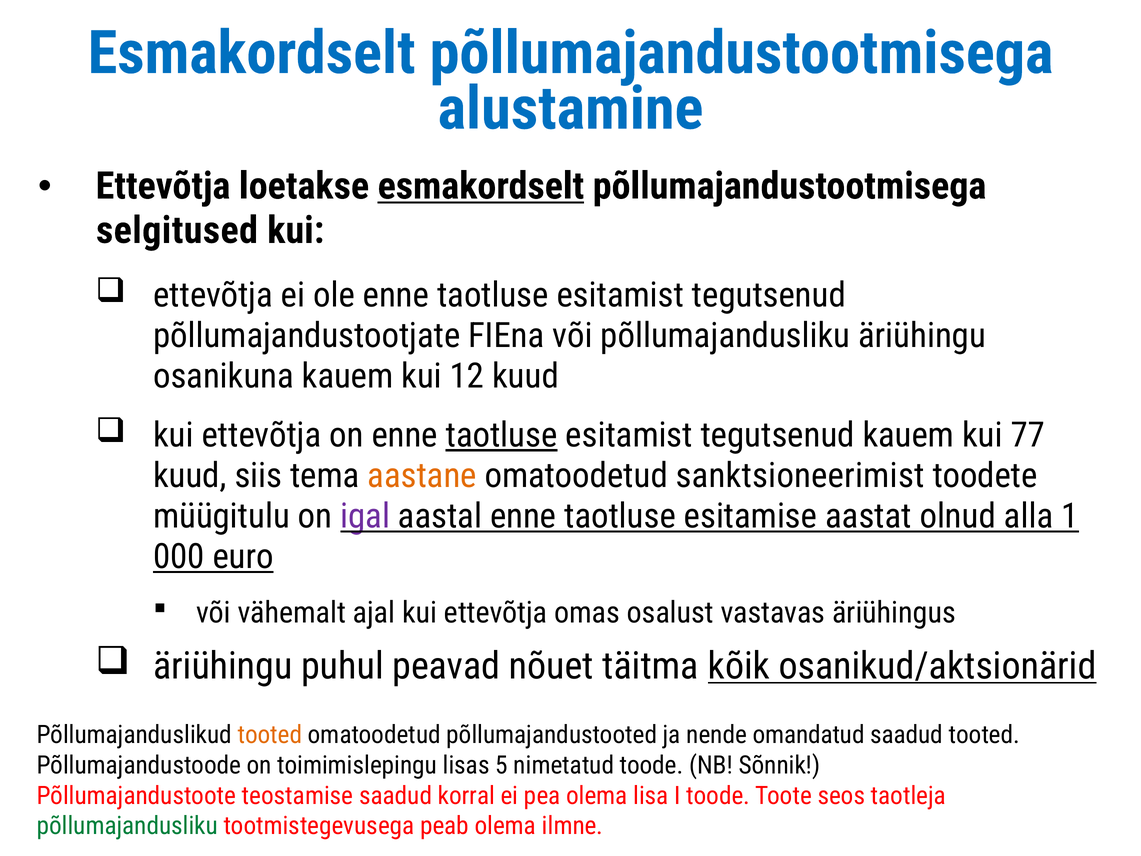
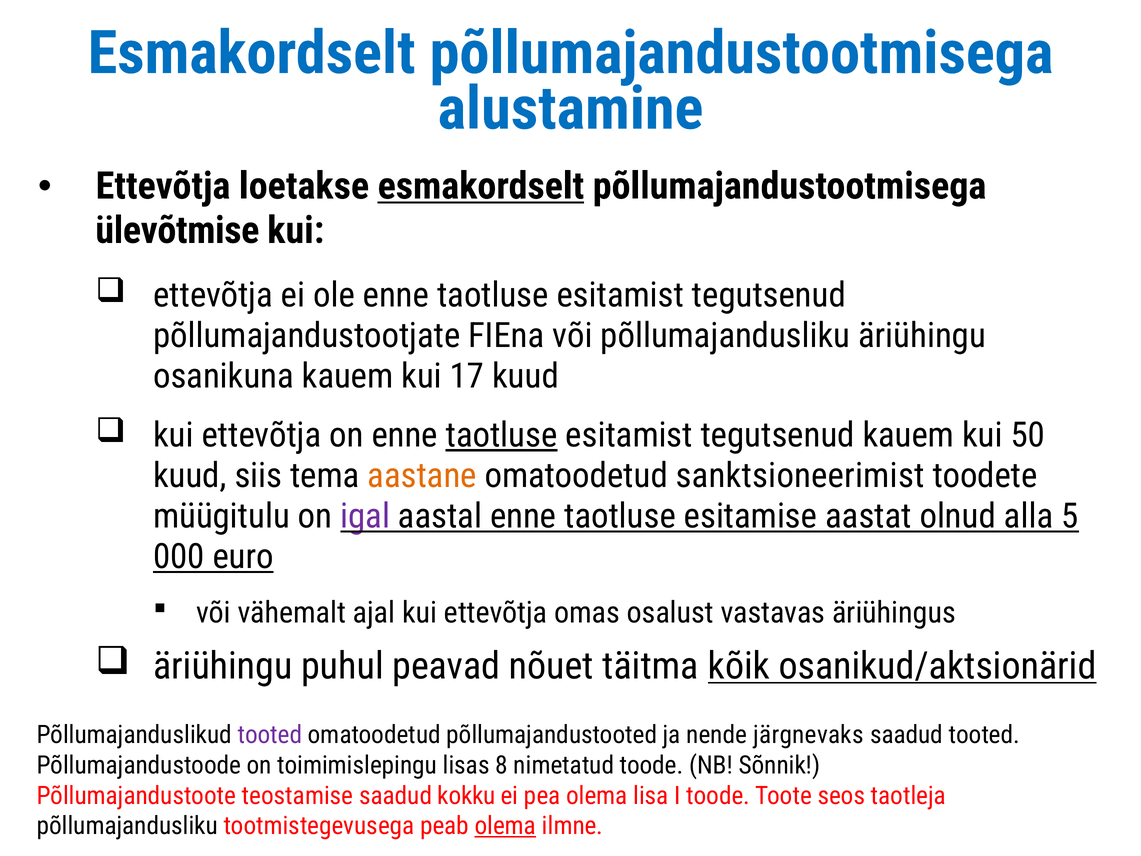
selgitused: selgitused -> ülevõtmise (177, 230)
12: 12 -> 17 (467, 376)
77: 77 -> 50 (1028, 435)
1: 1 -> 5 (1070, 516)
tooted colour: orange -> purple (270, 735)
omandatud: omandatud -> järgnevaks (809, 735)
5: 5 -> 8 (502, 765)
korral: korral -> kokku (466, 795)
põllumajandusliku colour: green -> black (127, 826)
olema underline: none -> present (505, 826)
